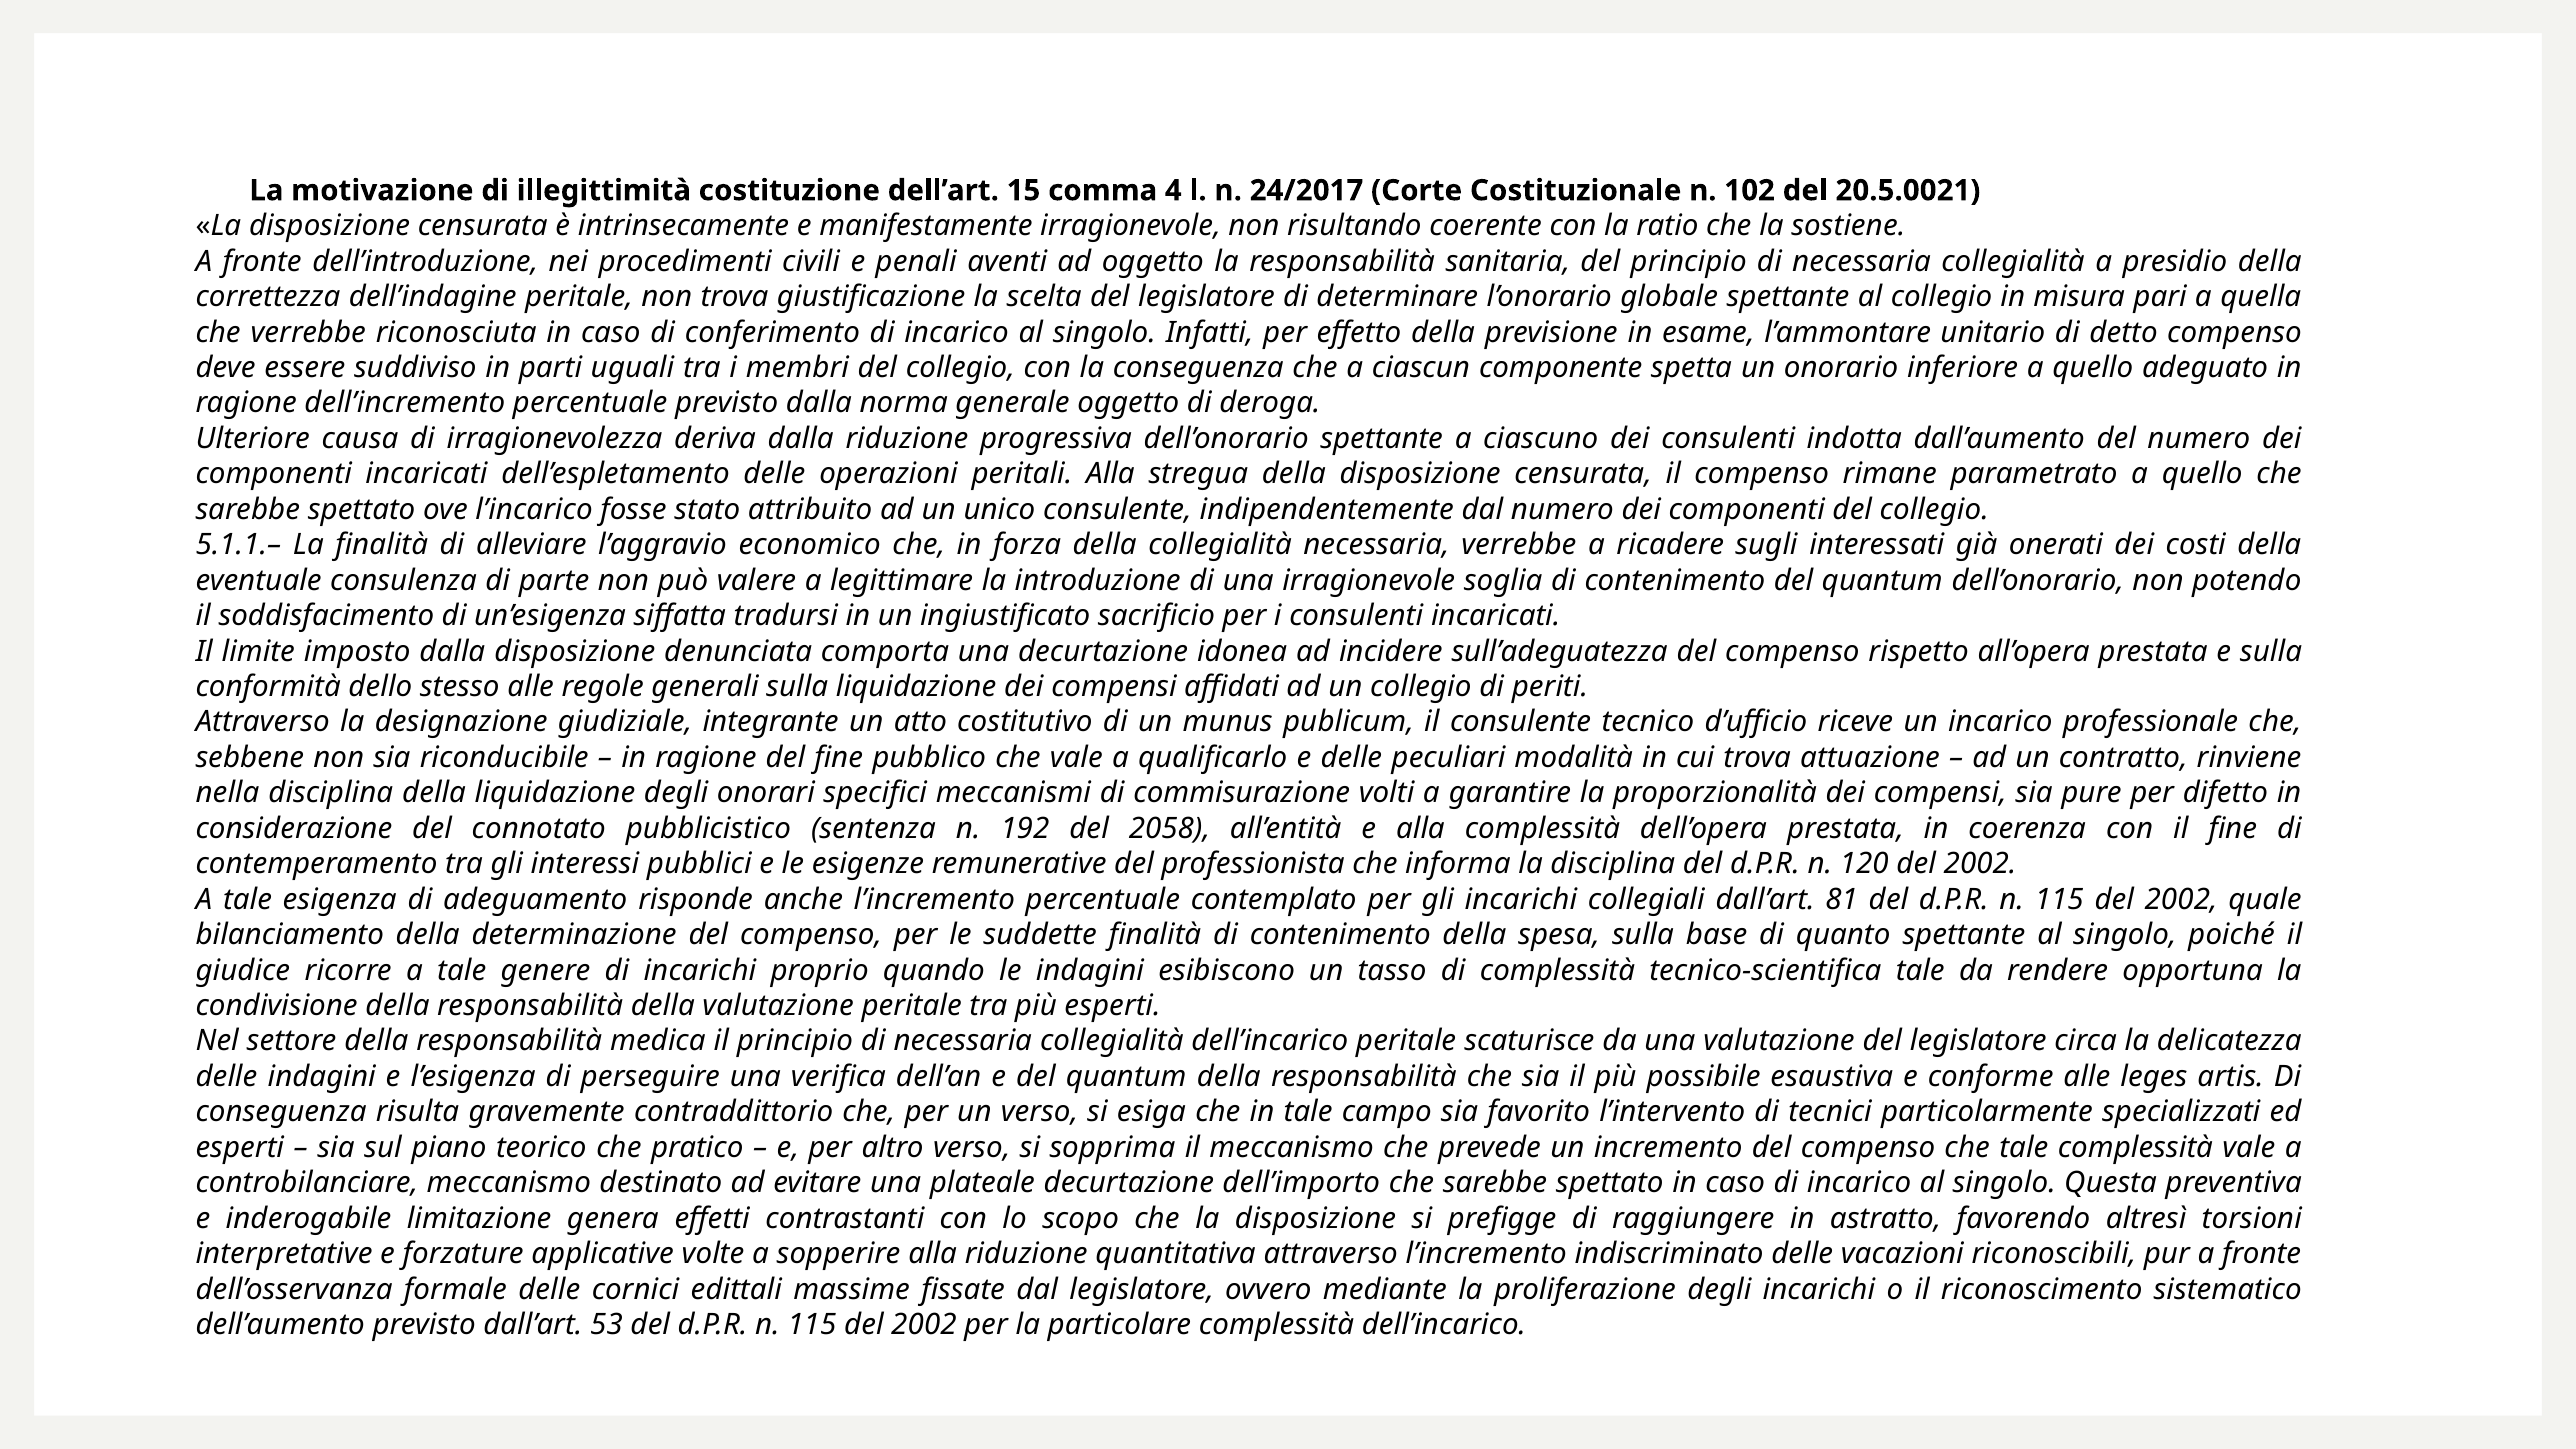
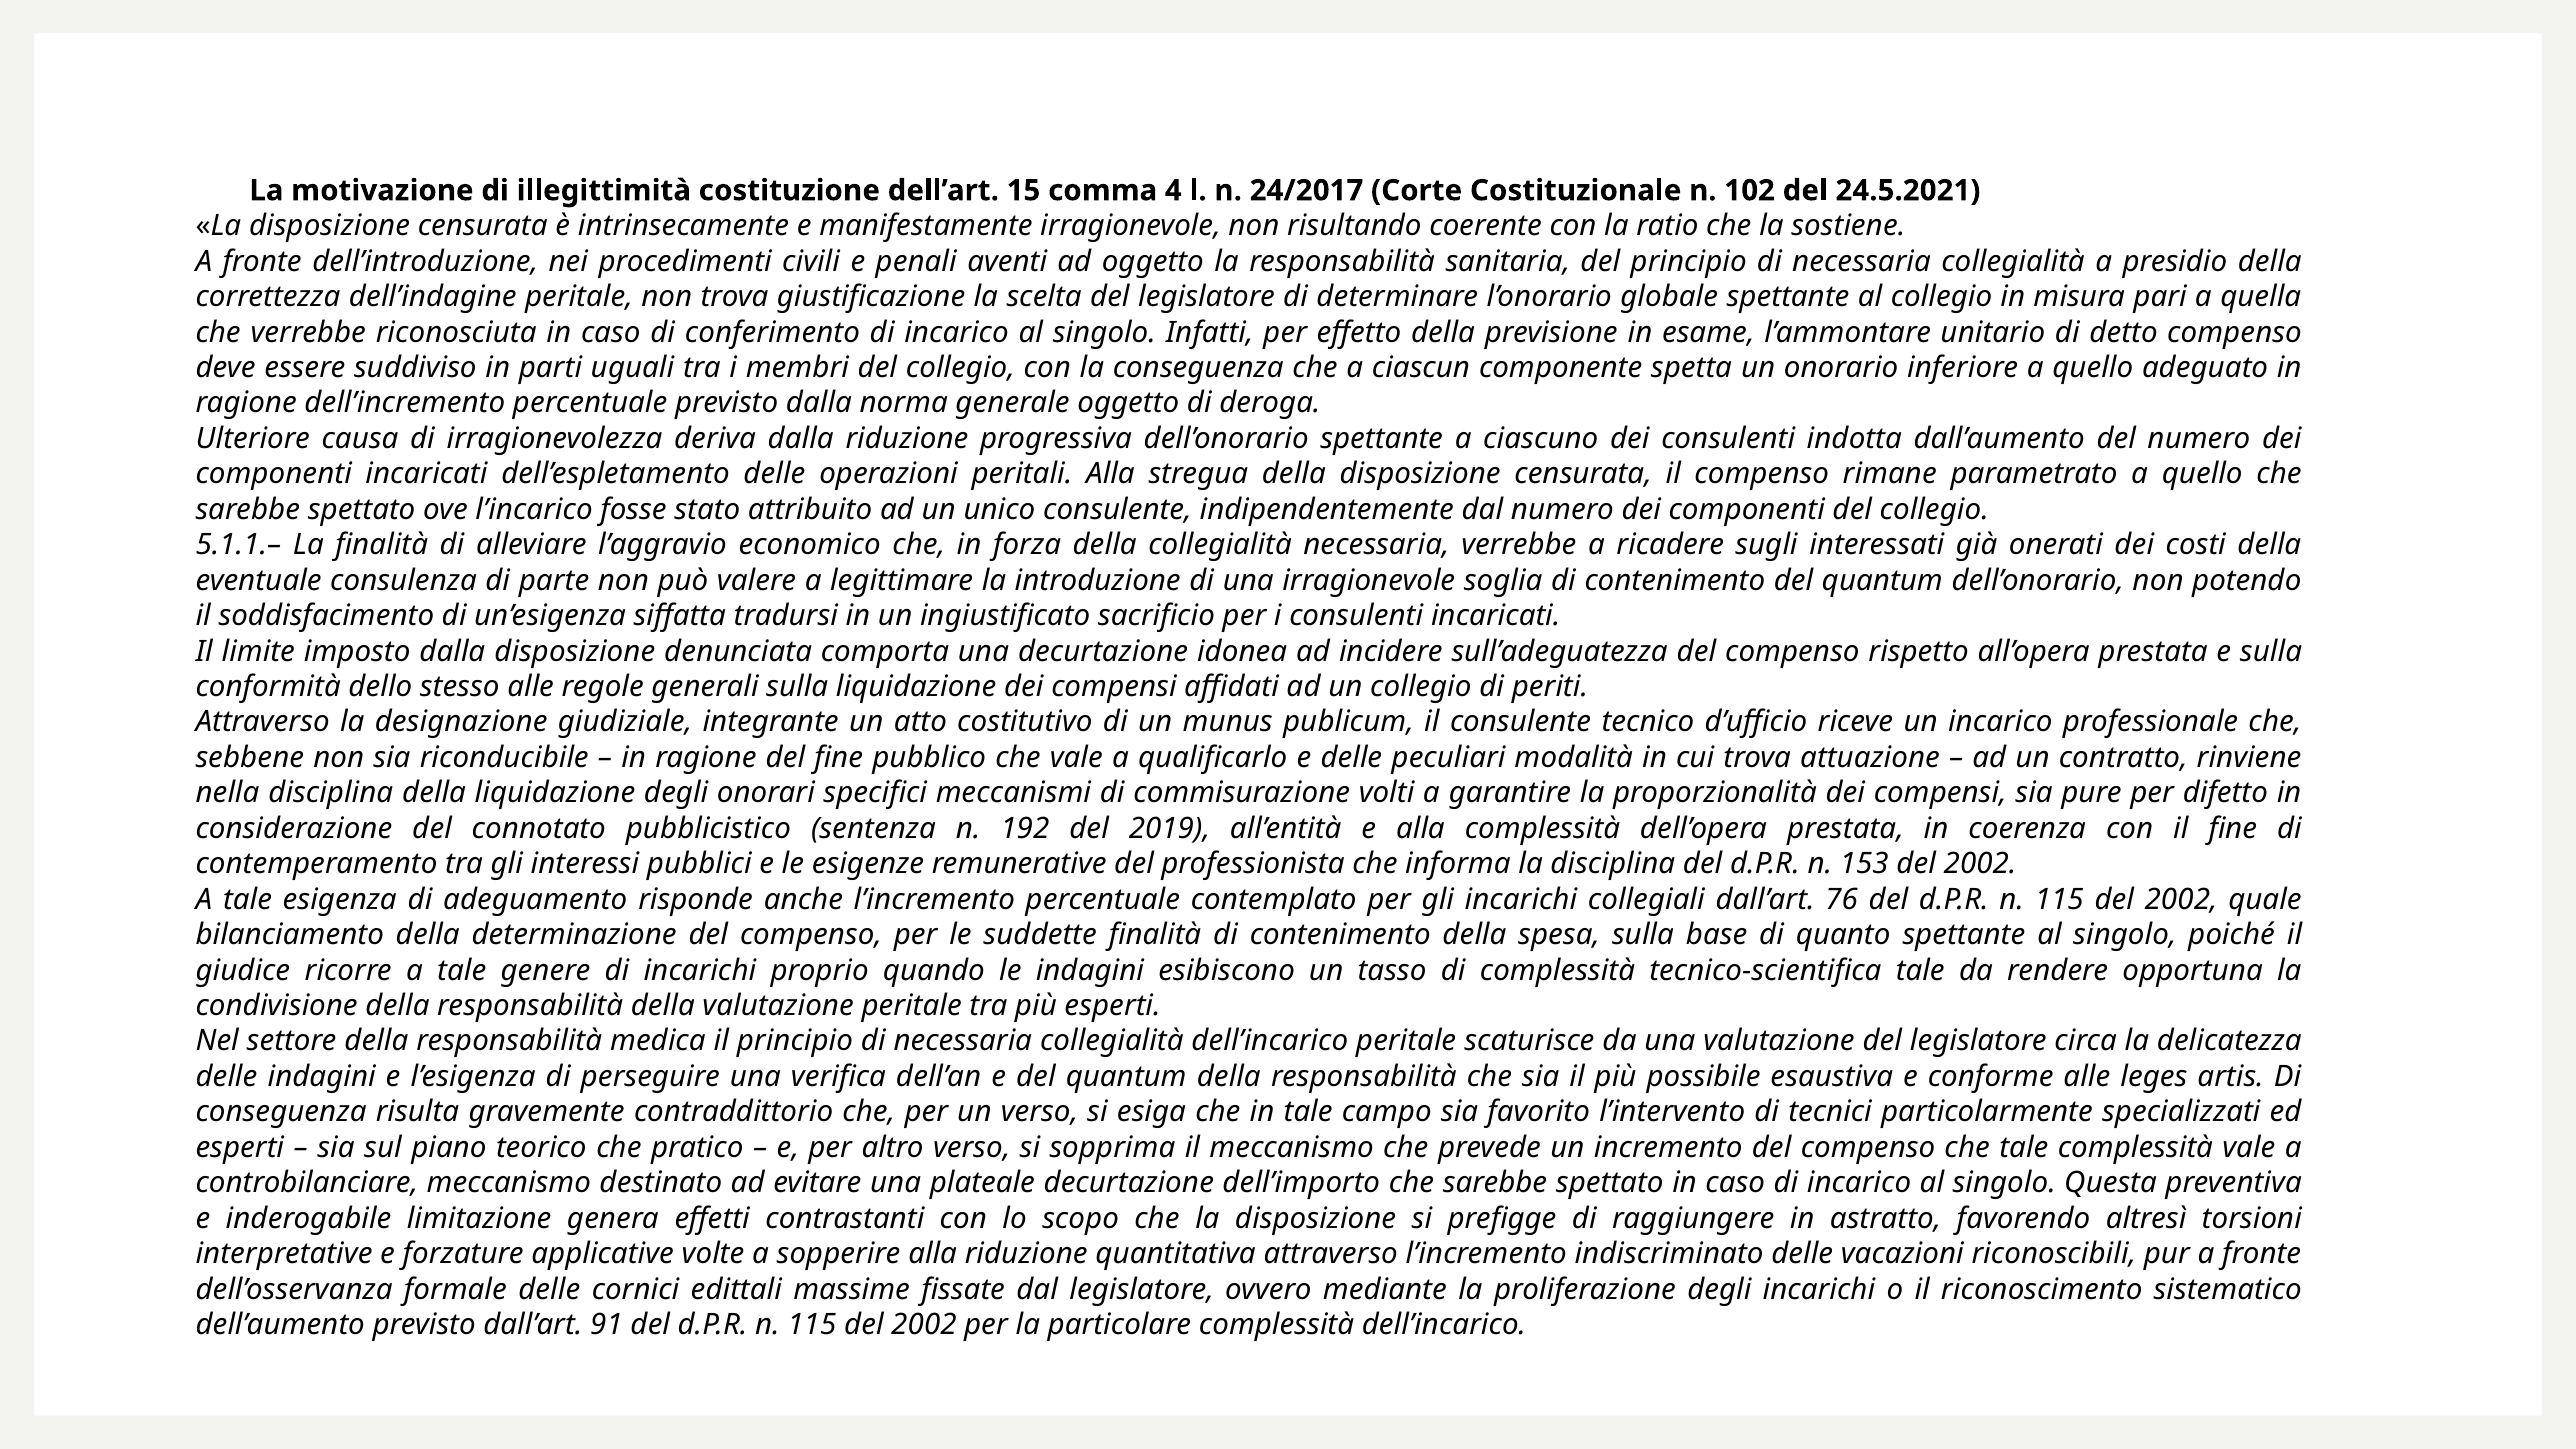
20.5.0021: 20.5.0021 -> 24.5.2021 (1908, 191)
2058: 2058 -> 2019 (1169, 829)
120: 120 -> 153 (1864, 864)
81: 81 -> 76 (1842, 899)
53: 53 -> 91 (607, 1325)
